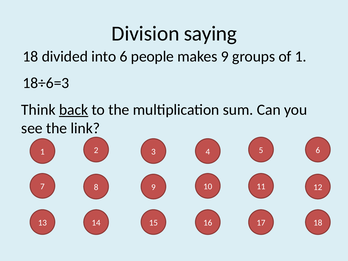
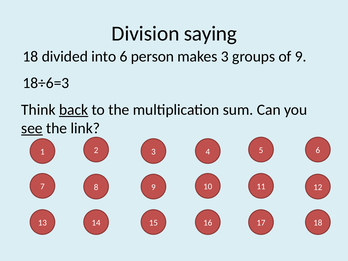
people: people -> person (152, 57)
makes 9: 9 -> 3 (225, 57)
of 1: 1 -> 9 (301, 57)
see underline: none -> present (32, 128)
